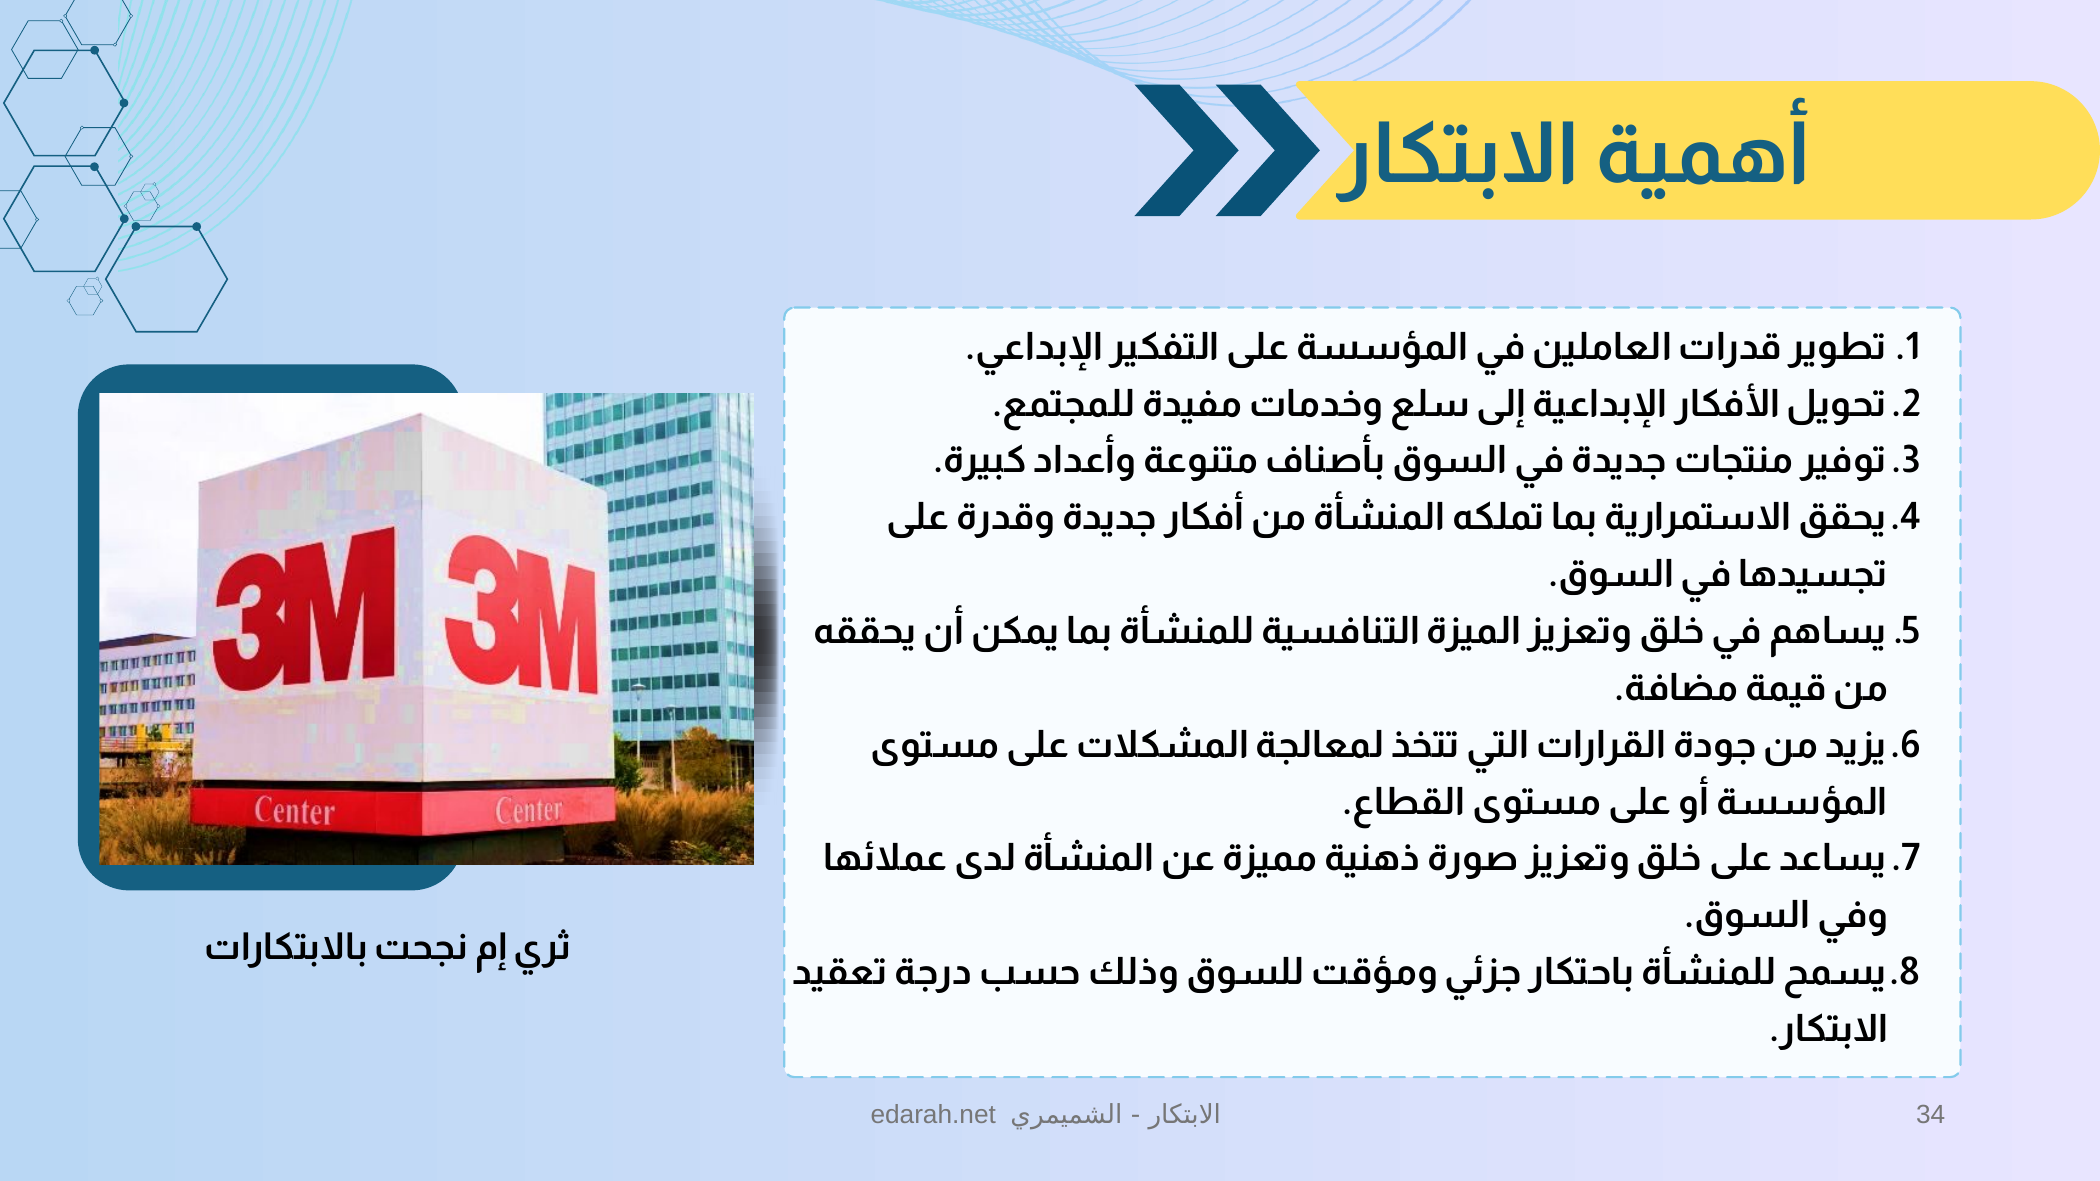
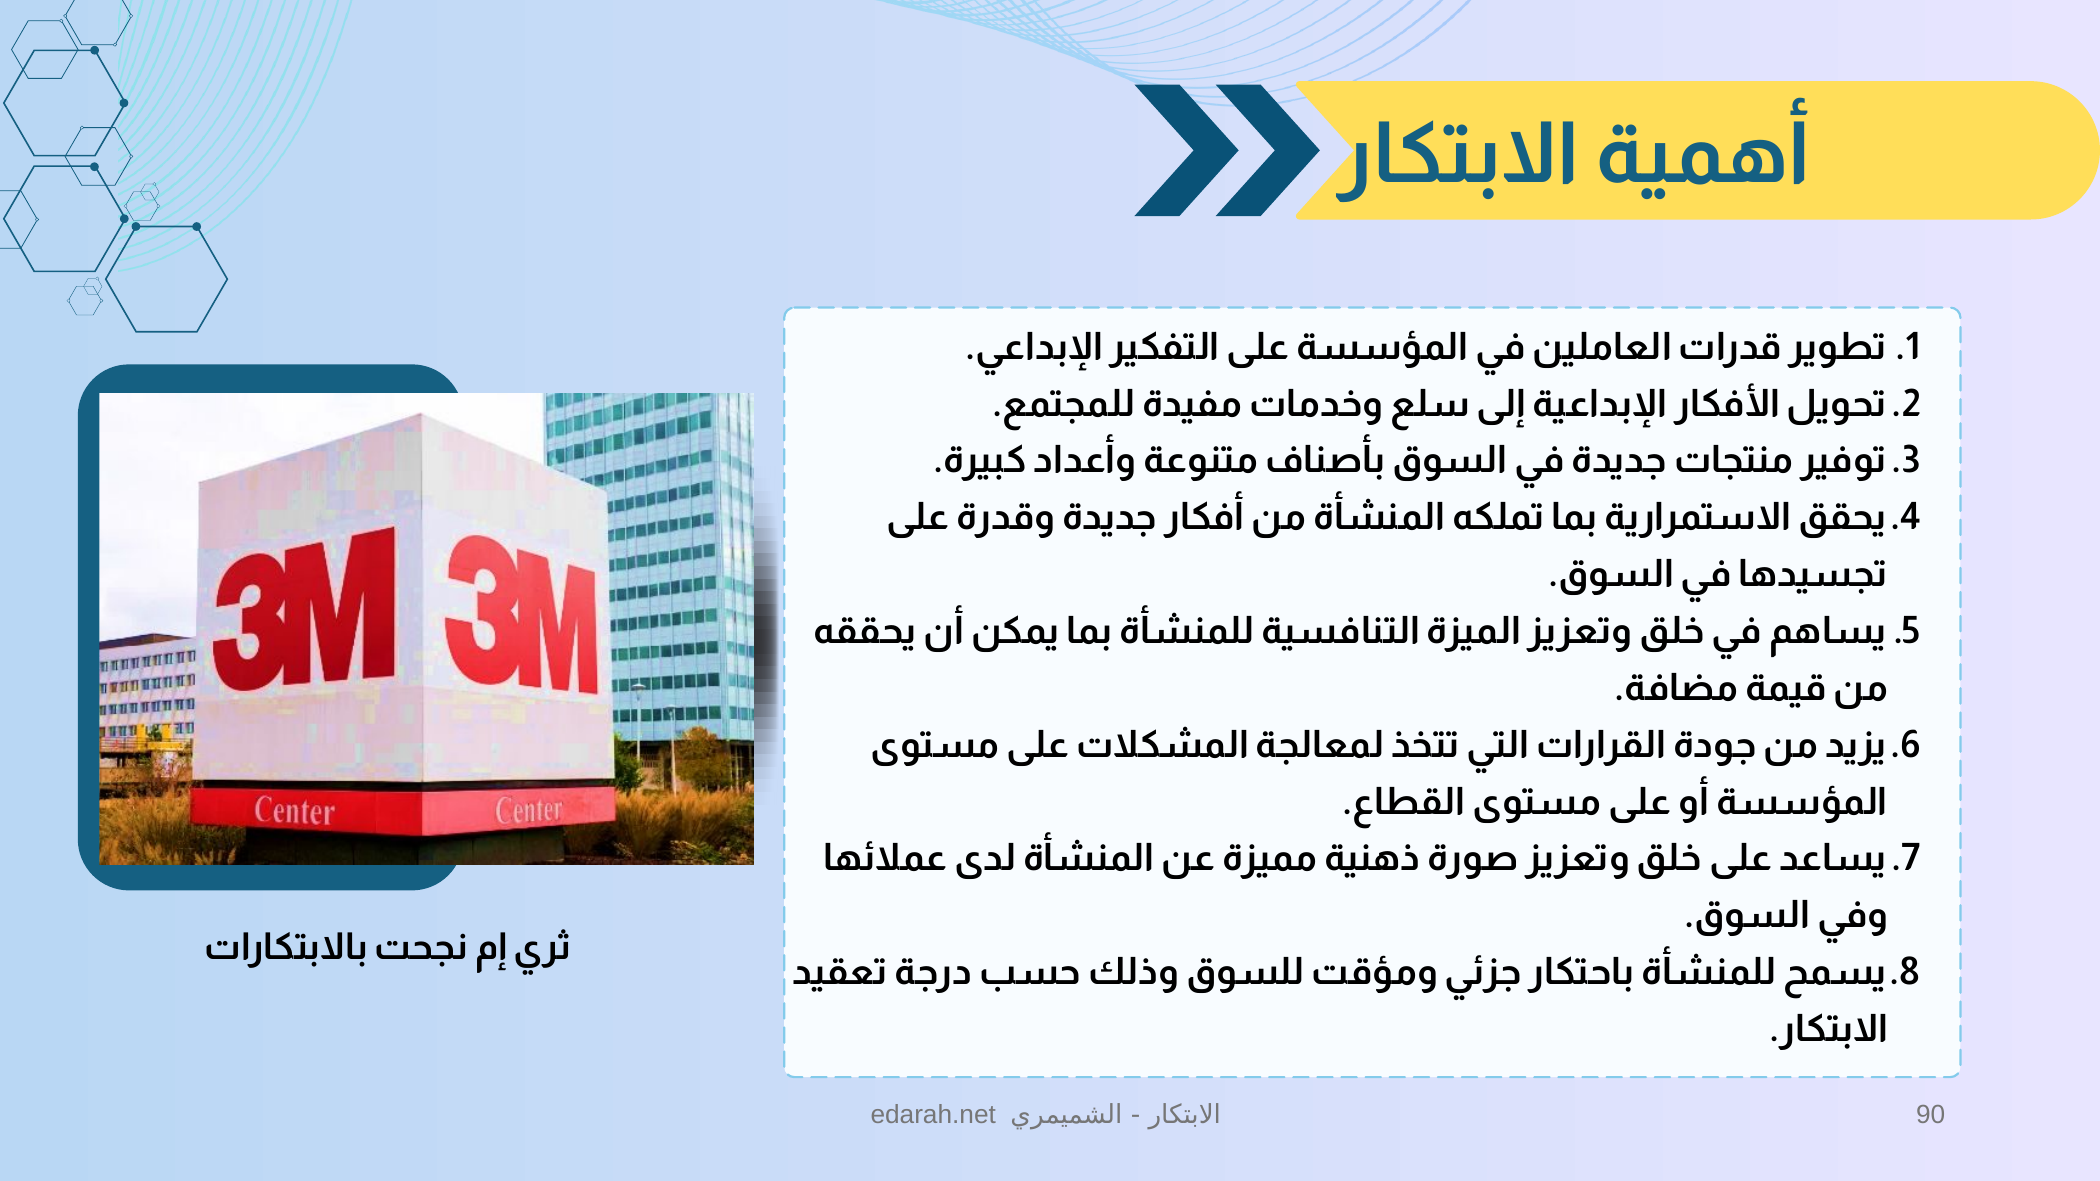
34: 34 -> 90 (1931, 1115)
